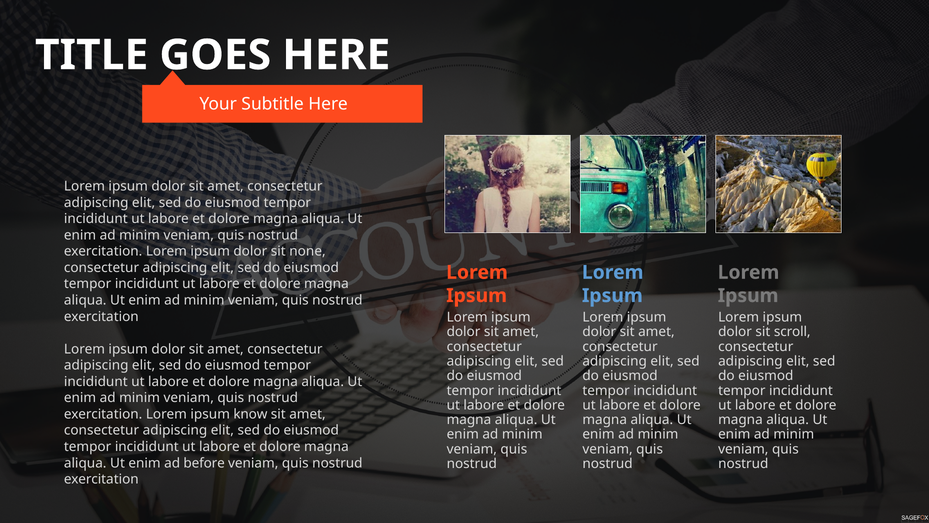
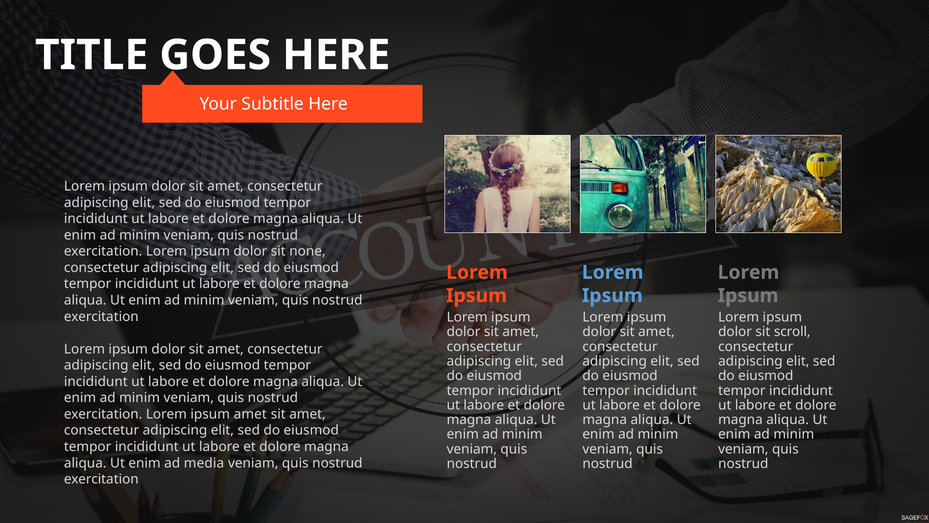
ipsum know: know -> amet (250, 414)
before: before -> media (204, 463)
